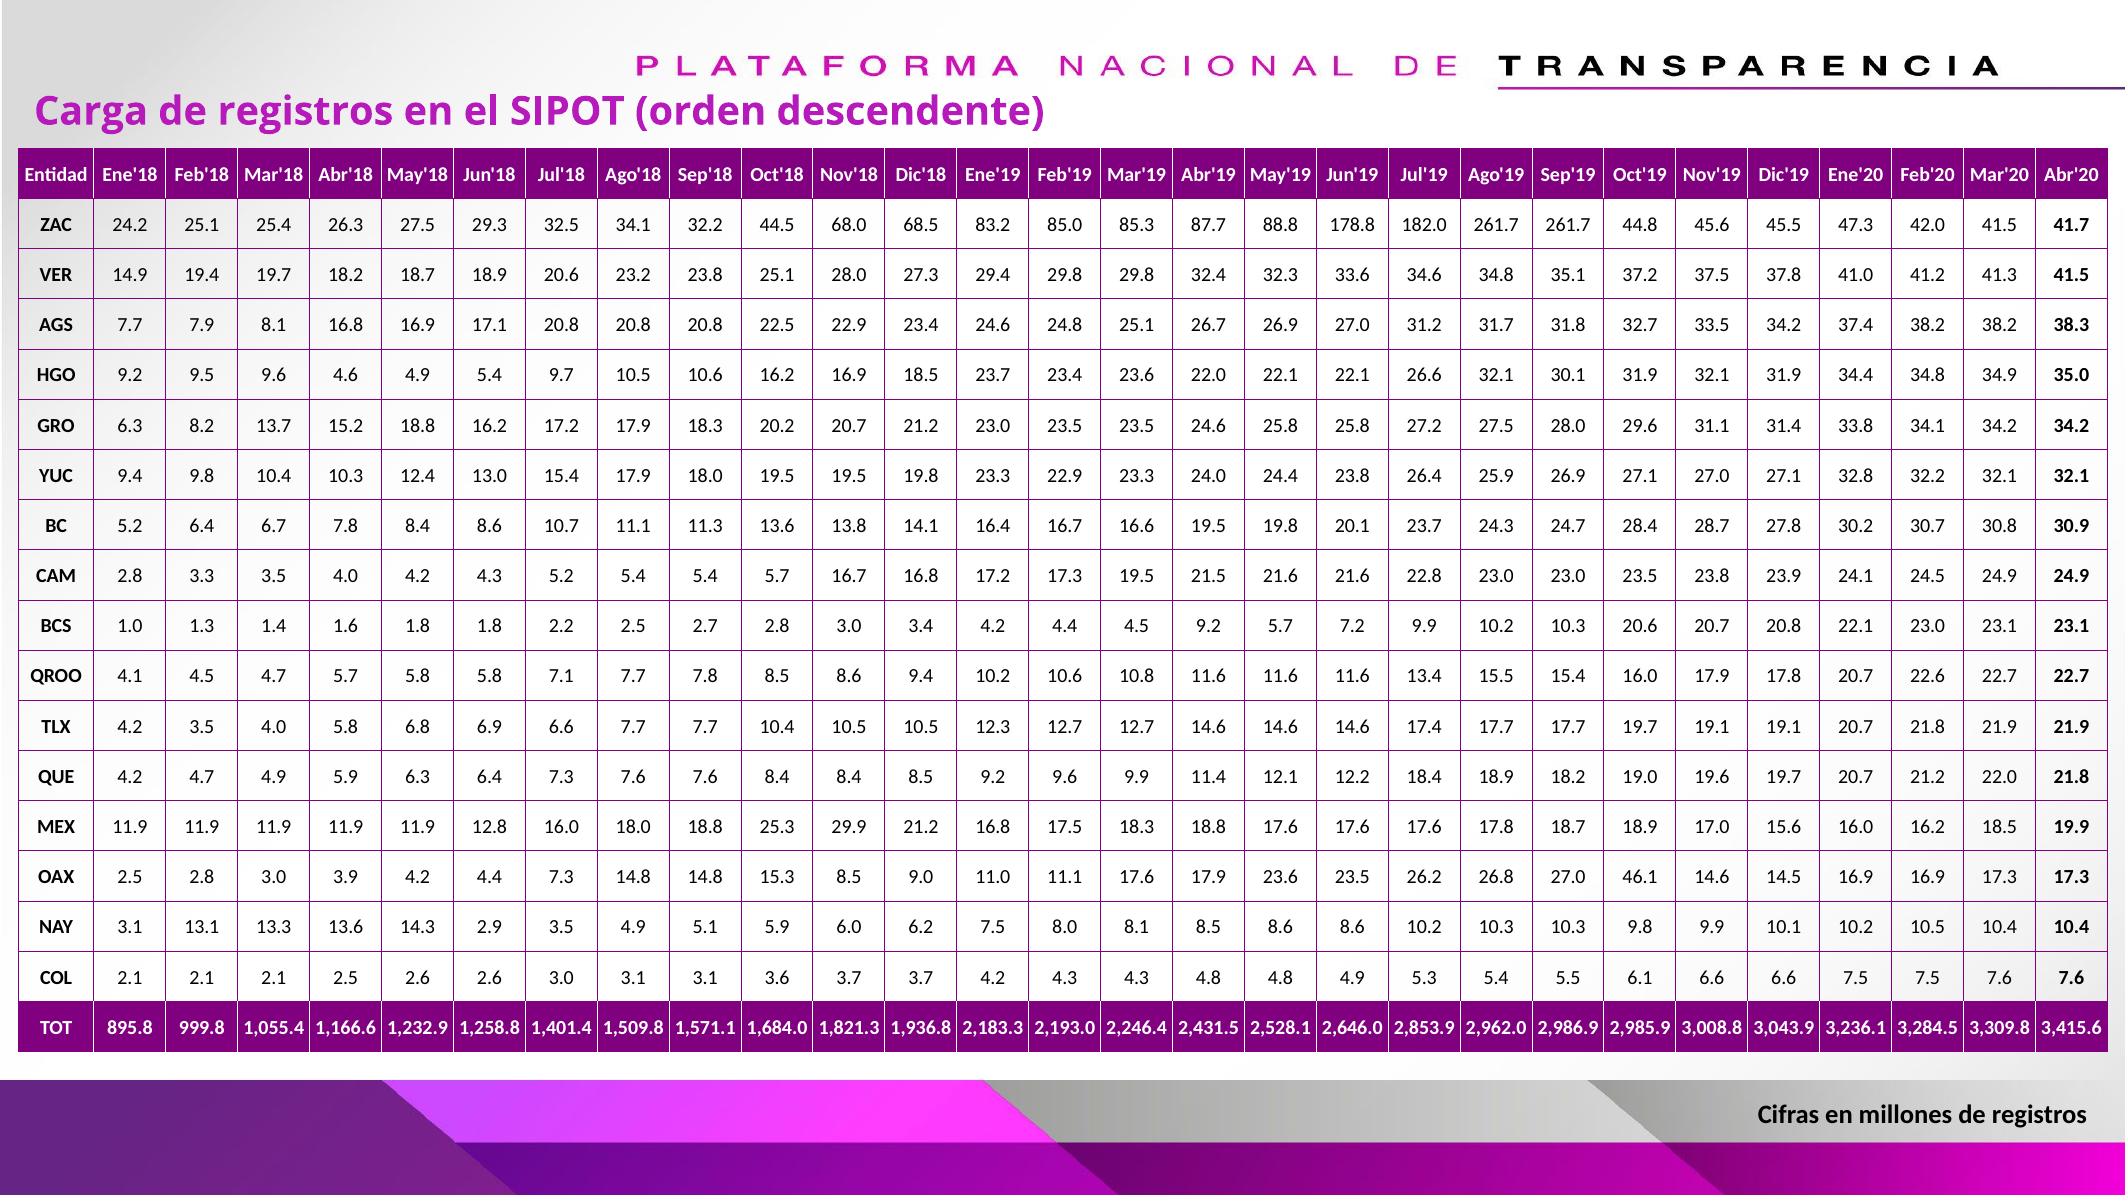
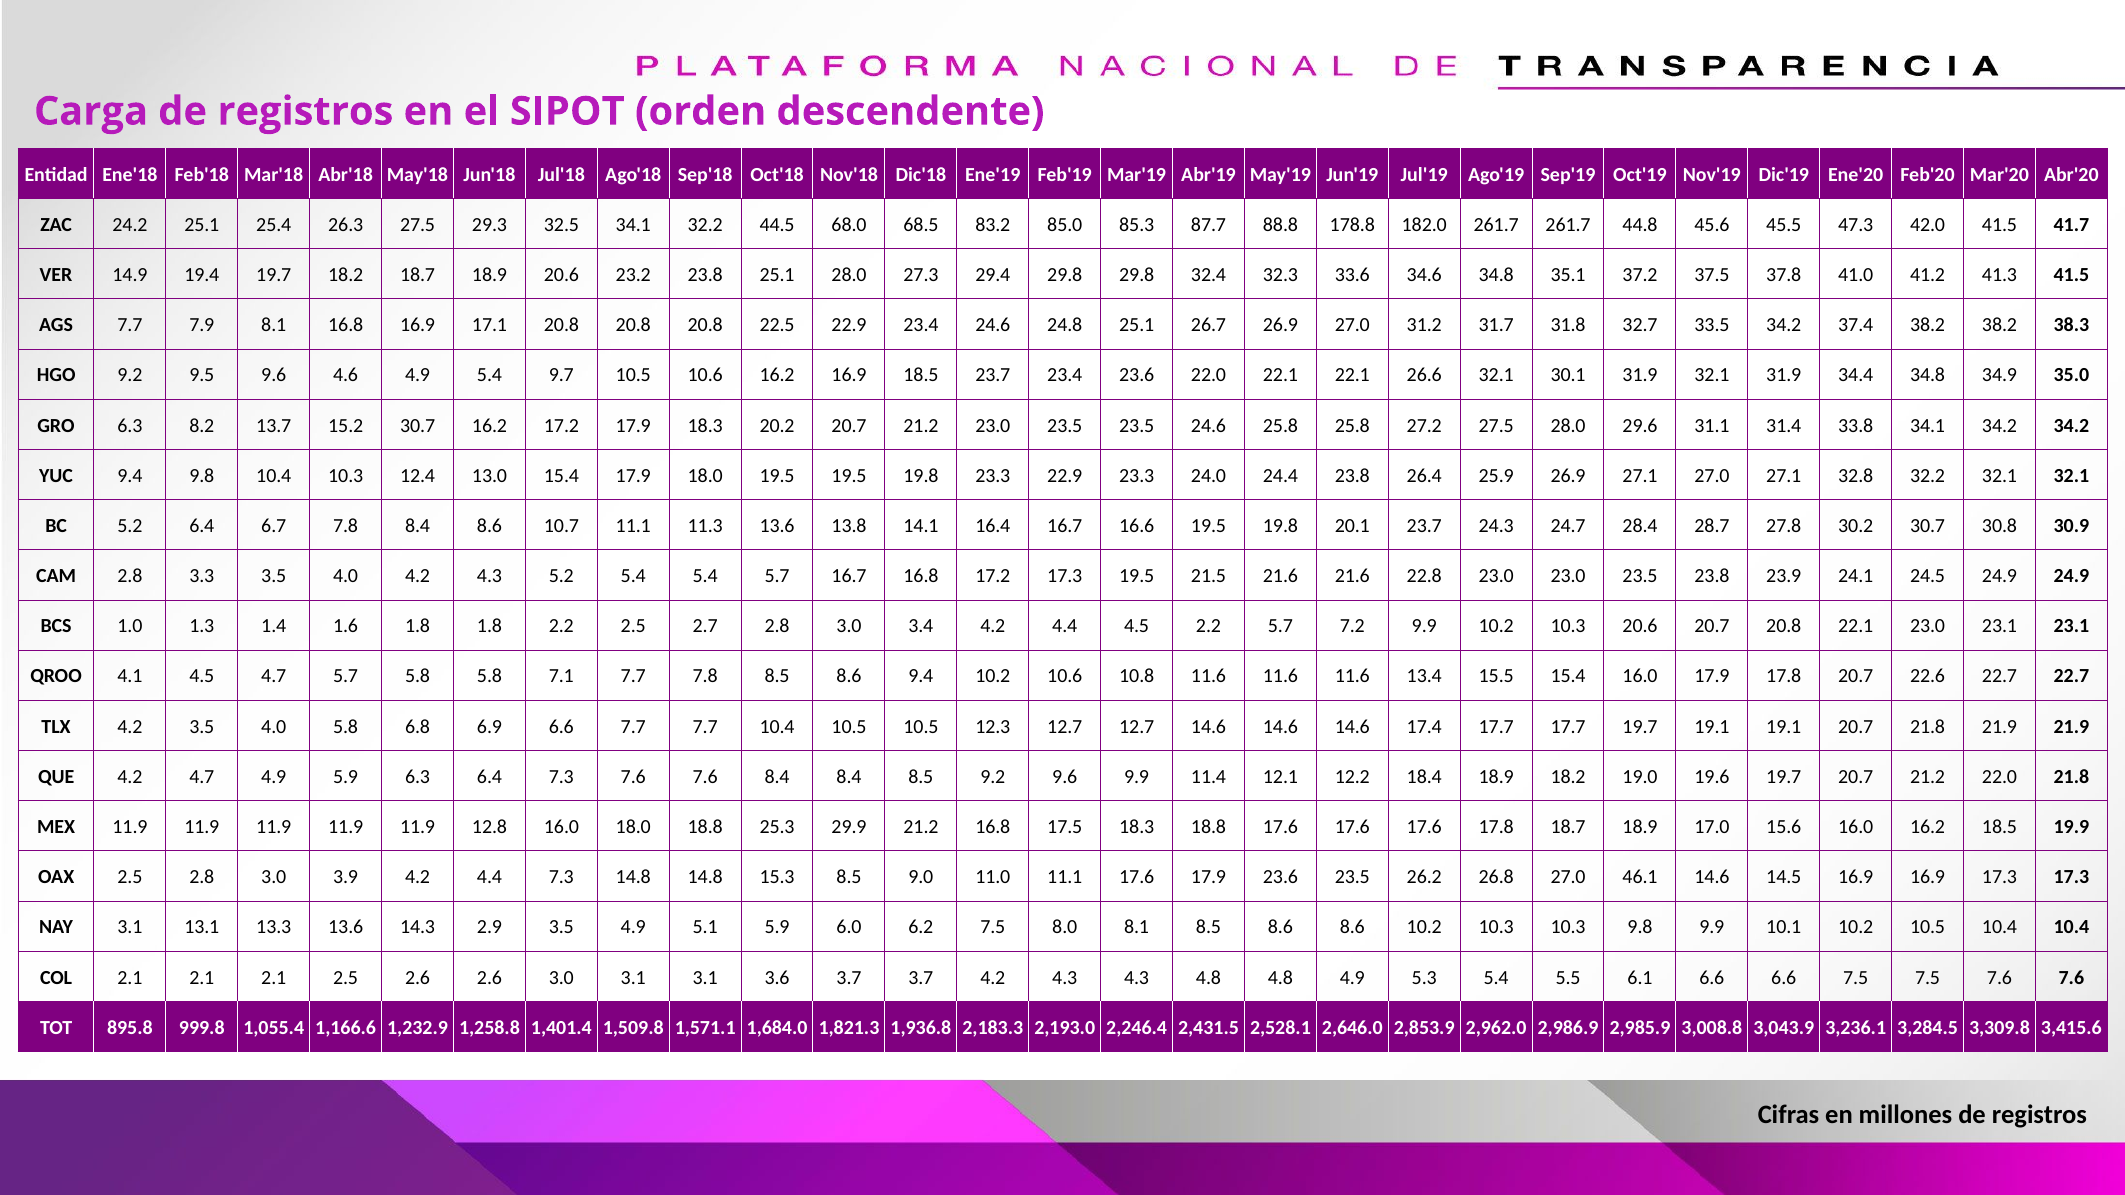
15.2 18.8: 18.8 -> 30.7 (418, 426)
4.5 9.2: 9.2 -> 2.2 (1209, 626)
